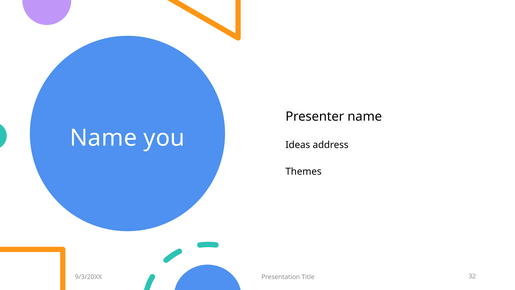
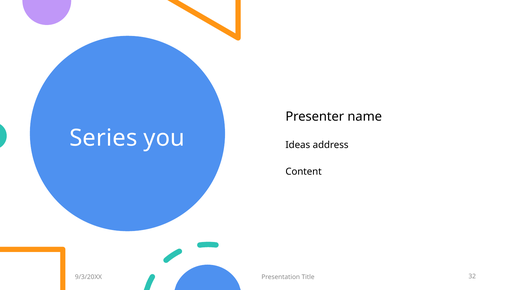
Name: Name -> Series (103, 138)
Themes: Themes -> Content (304, 171)
